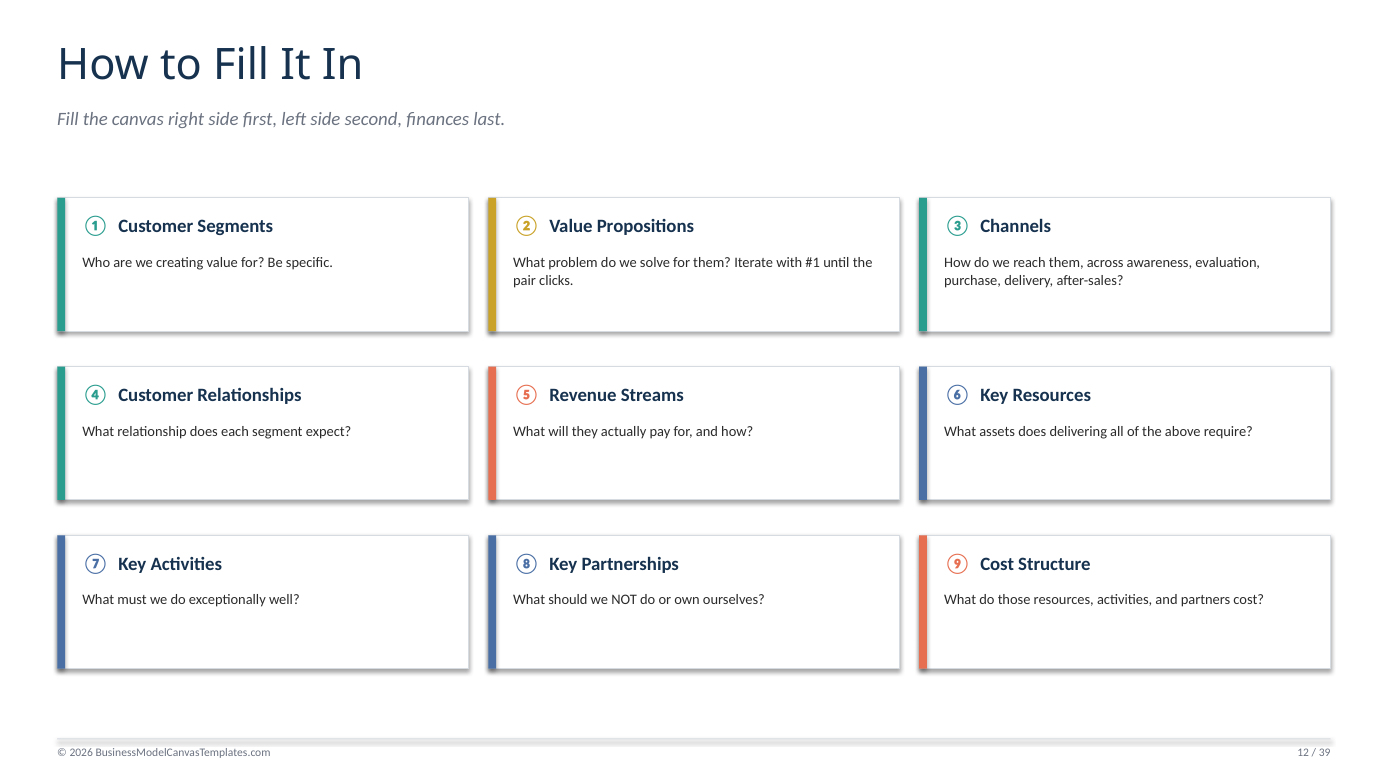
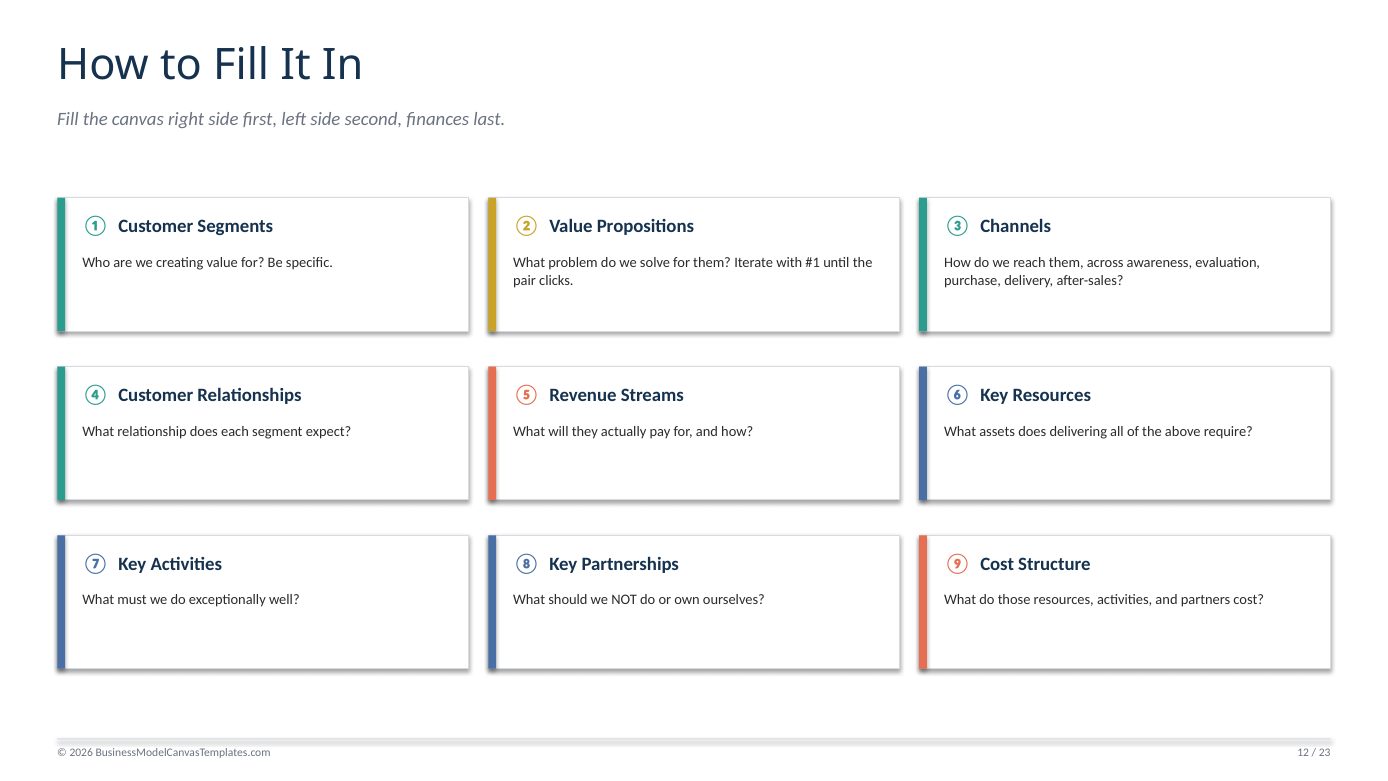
39: 39 -> 23 (1325, 752)
